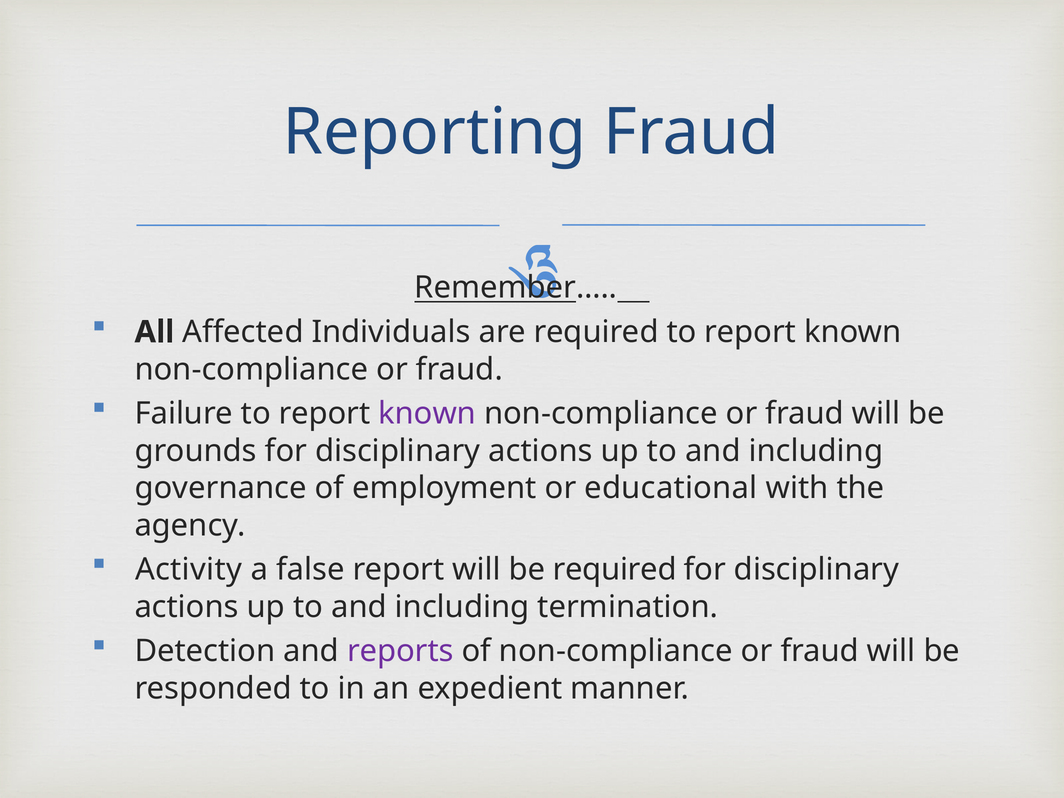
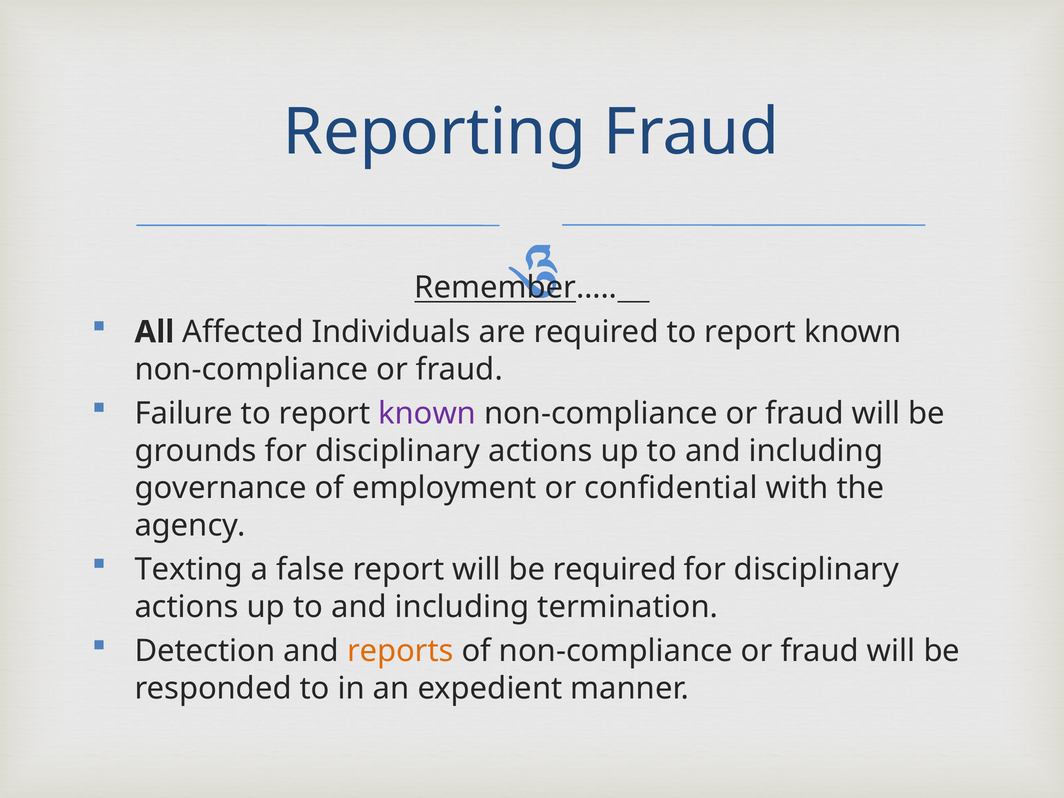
educational: educational -> confidential (671, 488)
Activity: Activity -> Texting (189, 570)
reports colour: purple -> orange (400, 651)
